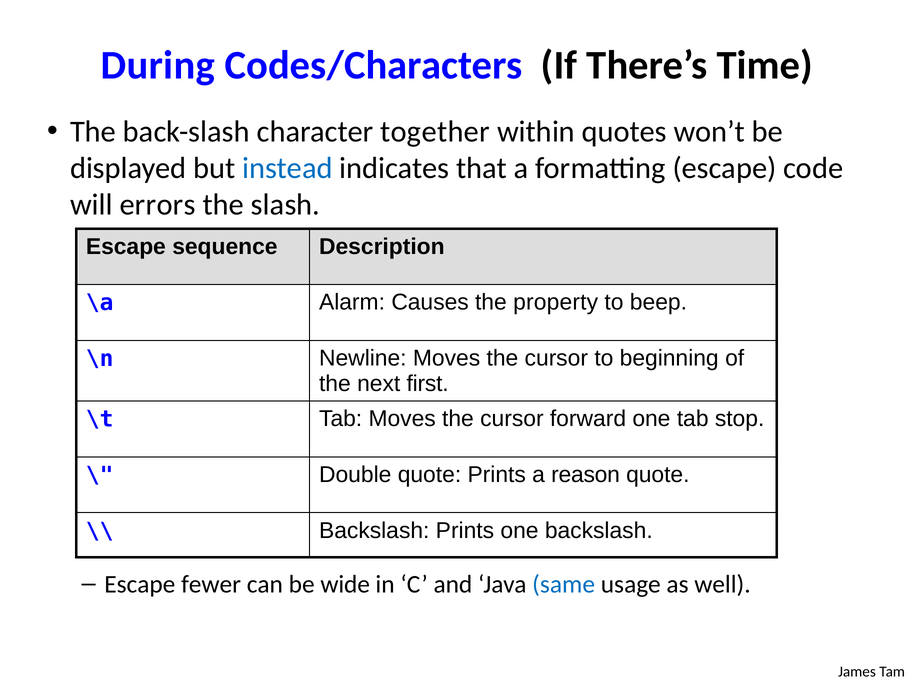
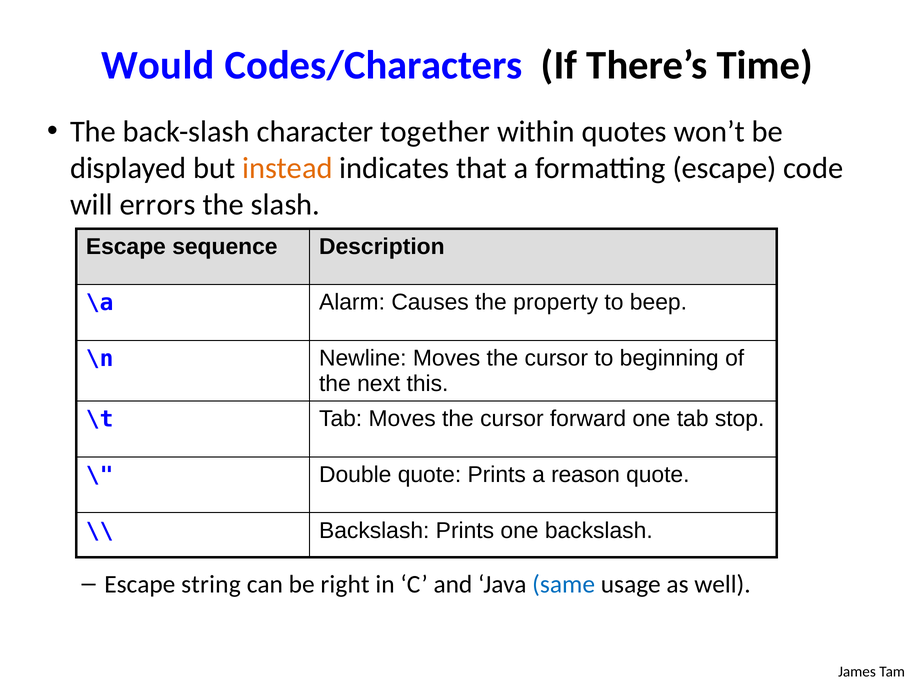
During: During -> Would (158, 65)
instead colour: blue -> orange (287, 168)
first: first -> this (427, 384)
fewer: fewer -> string (211, 584)
wide: wide -> right (345, 584)
